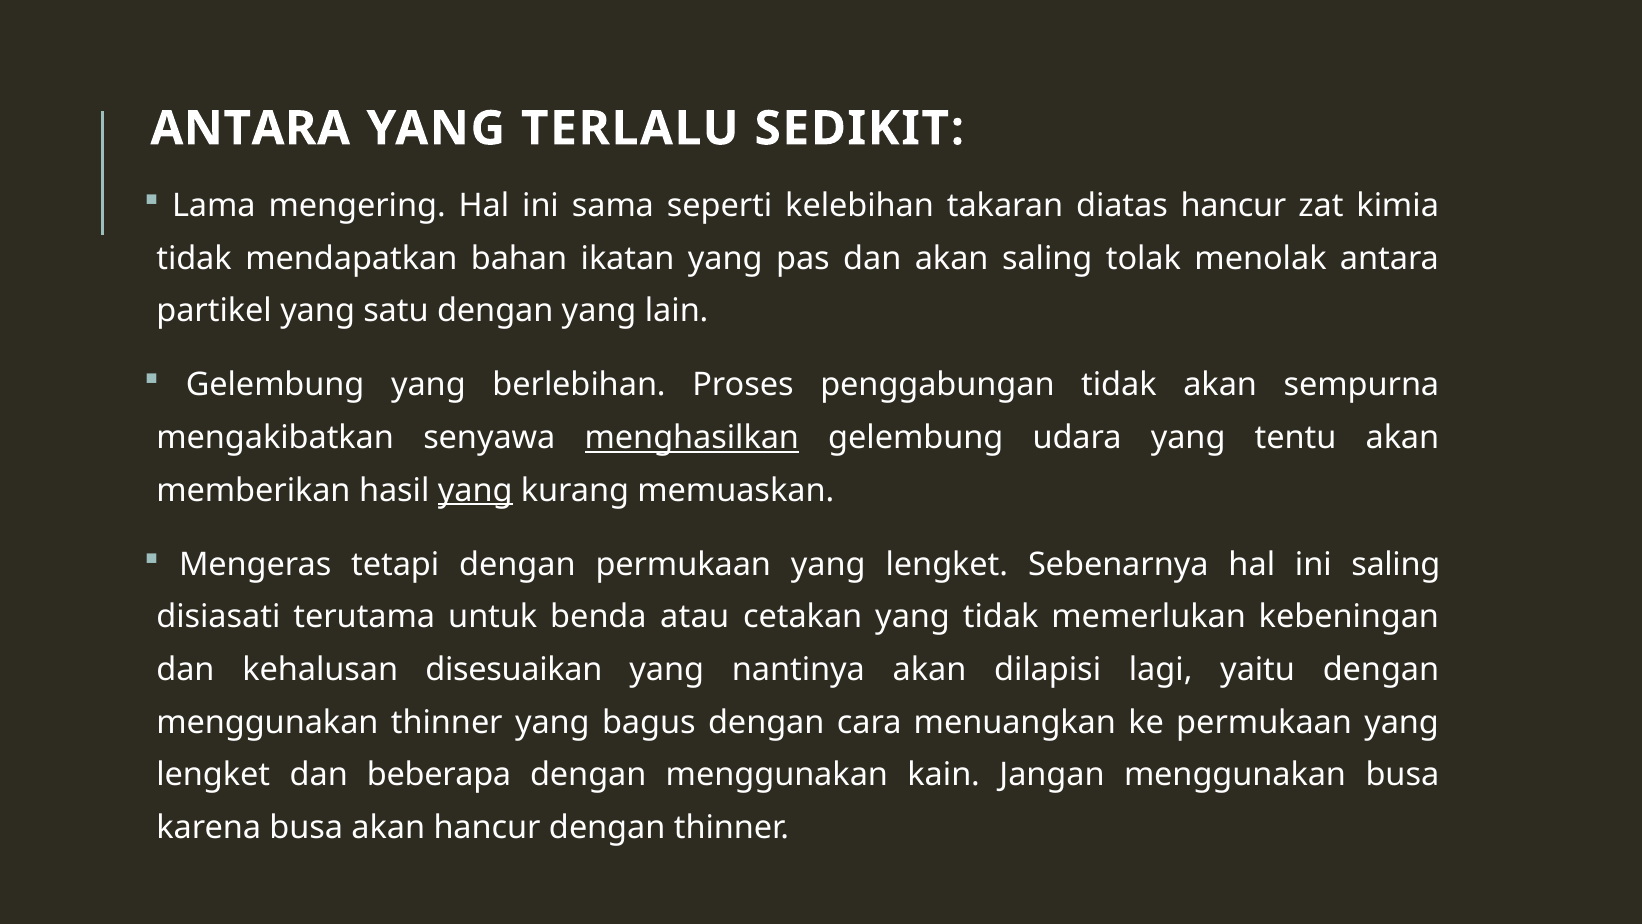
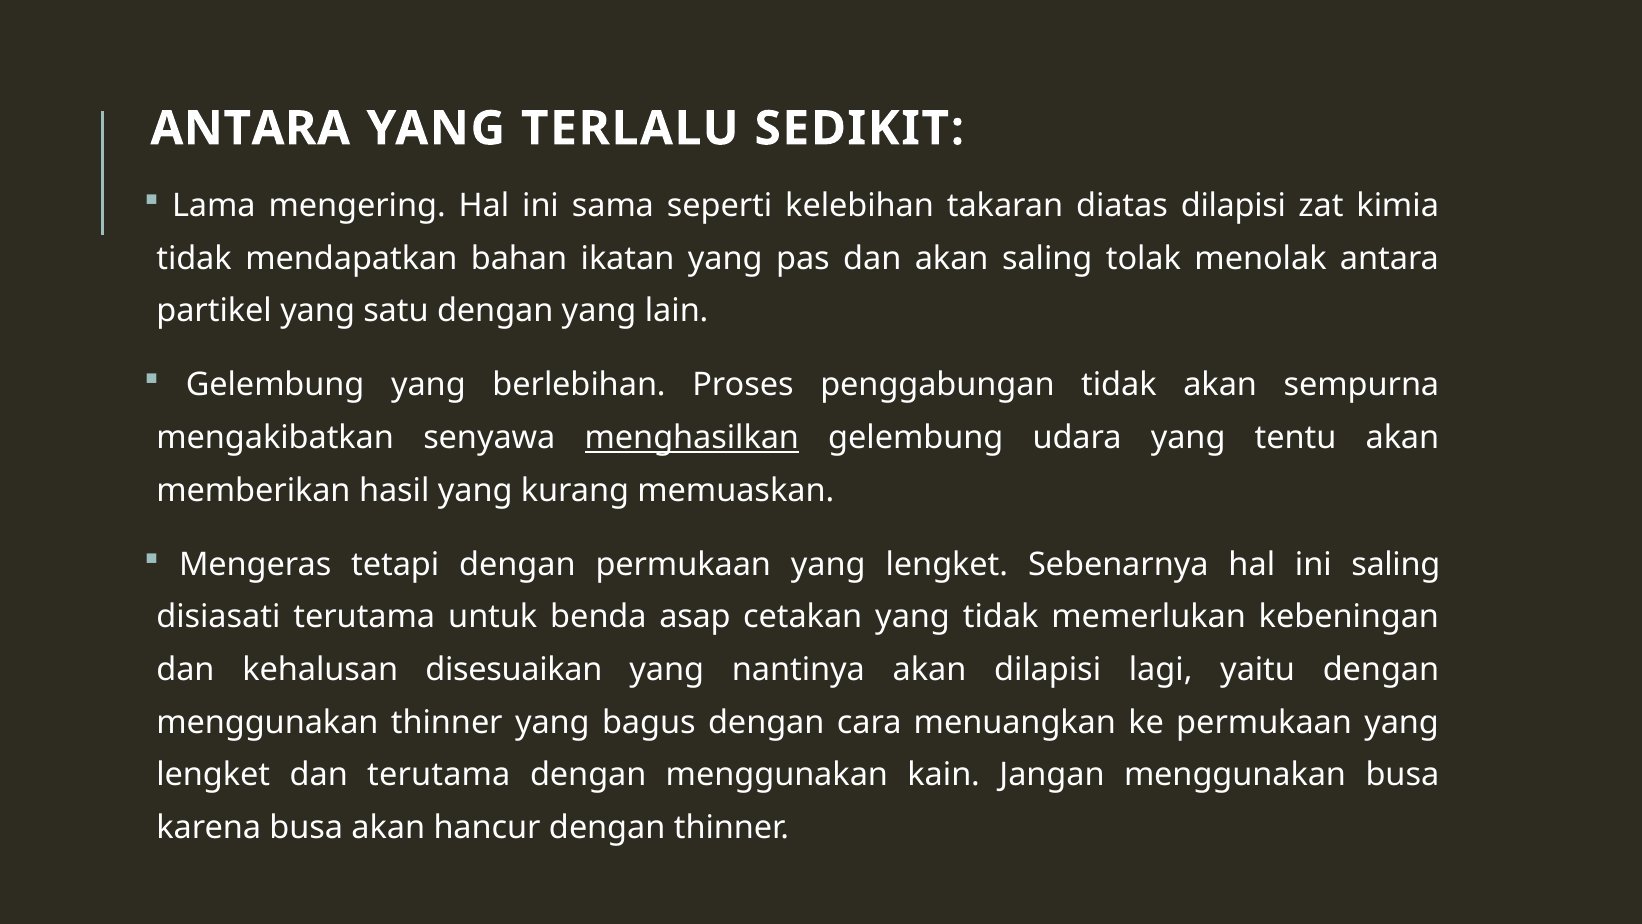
diatas hancur: hancur -> dilapisi (1233, 206)
yang underline: present -> none (475, 490)
atau: atau -> asap (695, 617)
dan beberapa: beberapa -> terutama (439, 775)
